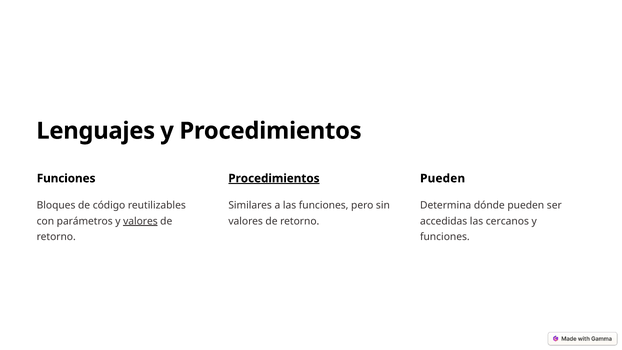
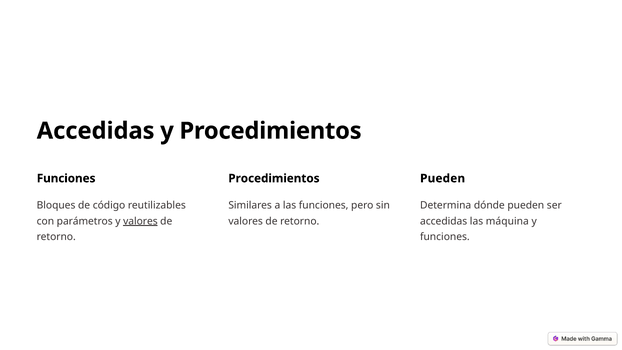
Lenguajes: Lenguajes -> Accedidas (96, 131)
Procedimientos underline: present -> none (274, 178)
cercanos: cercanos -> máquina (507, 221)
